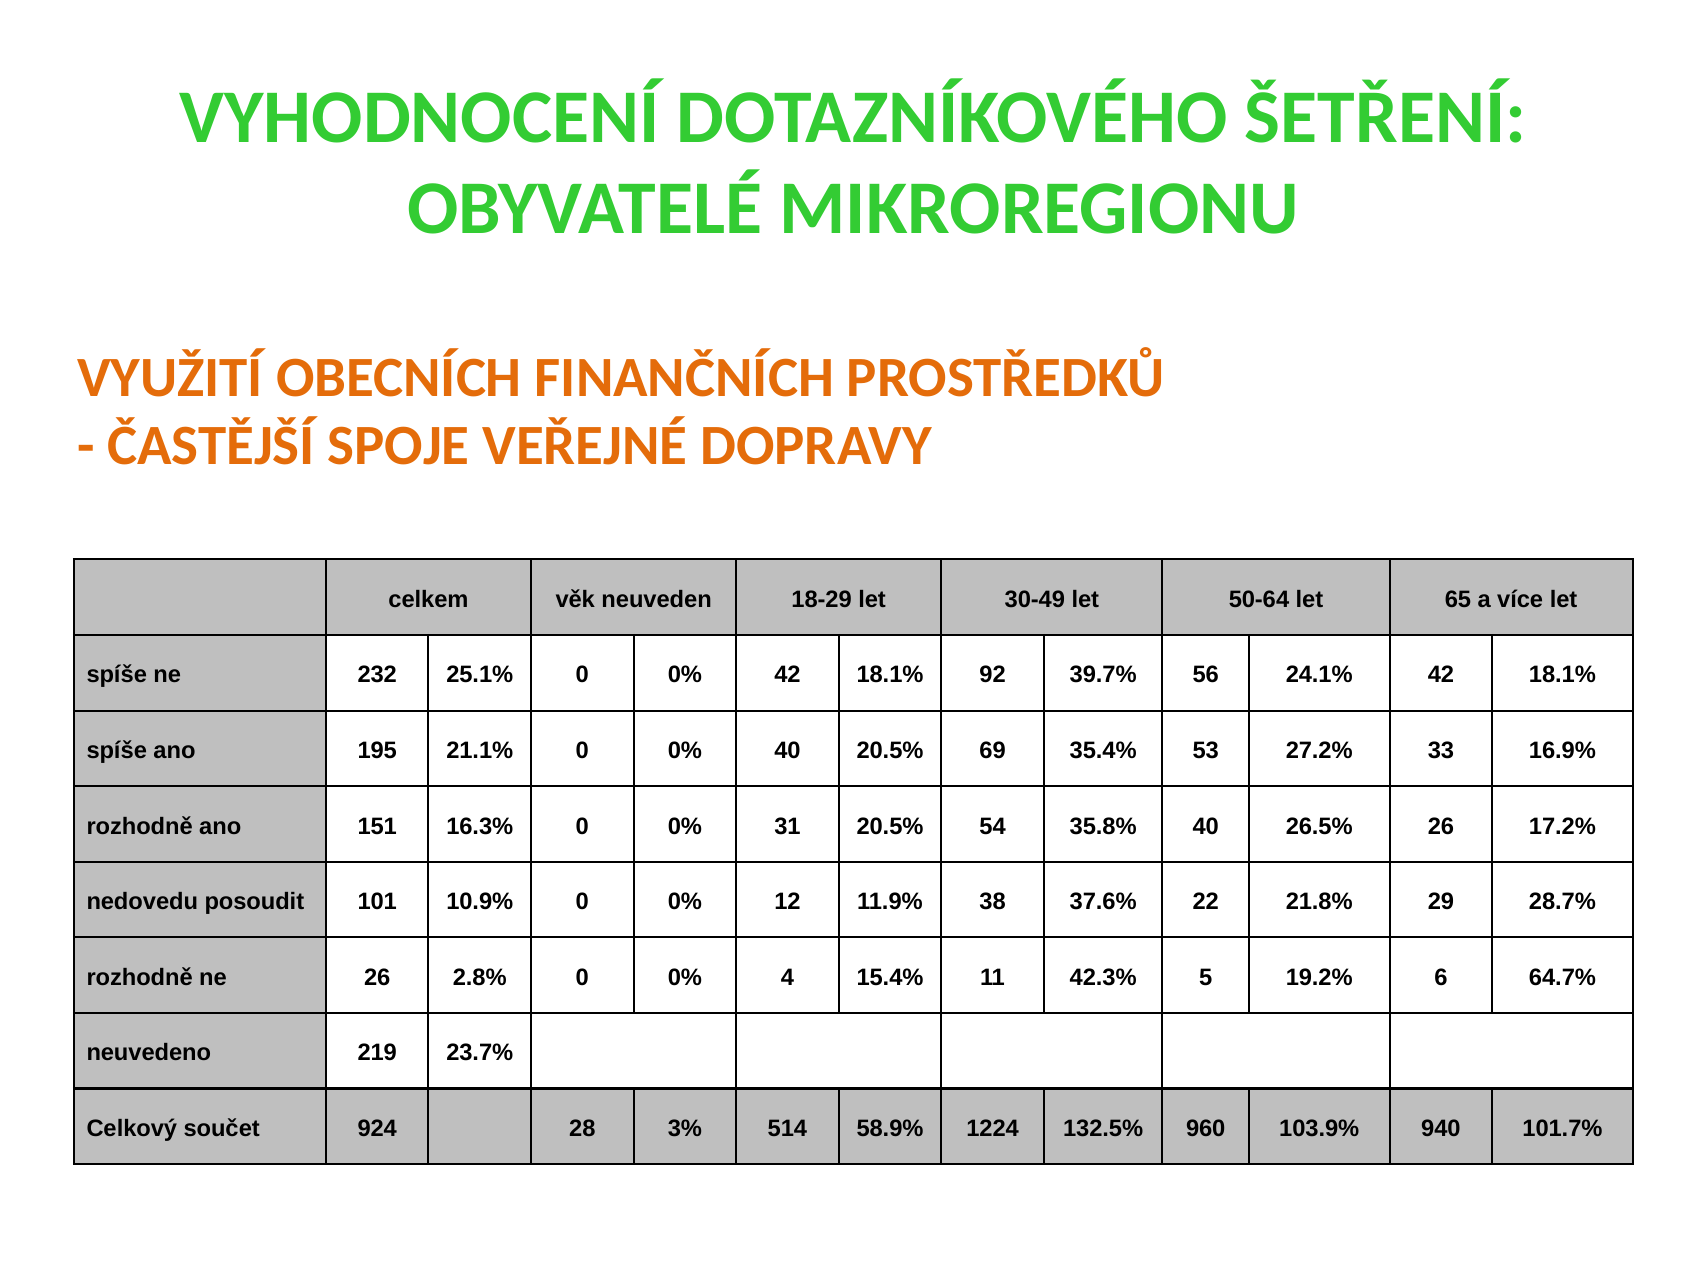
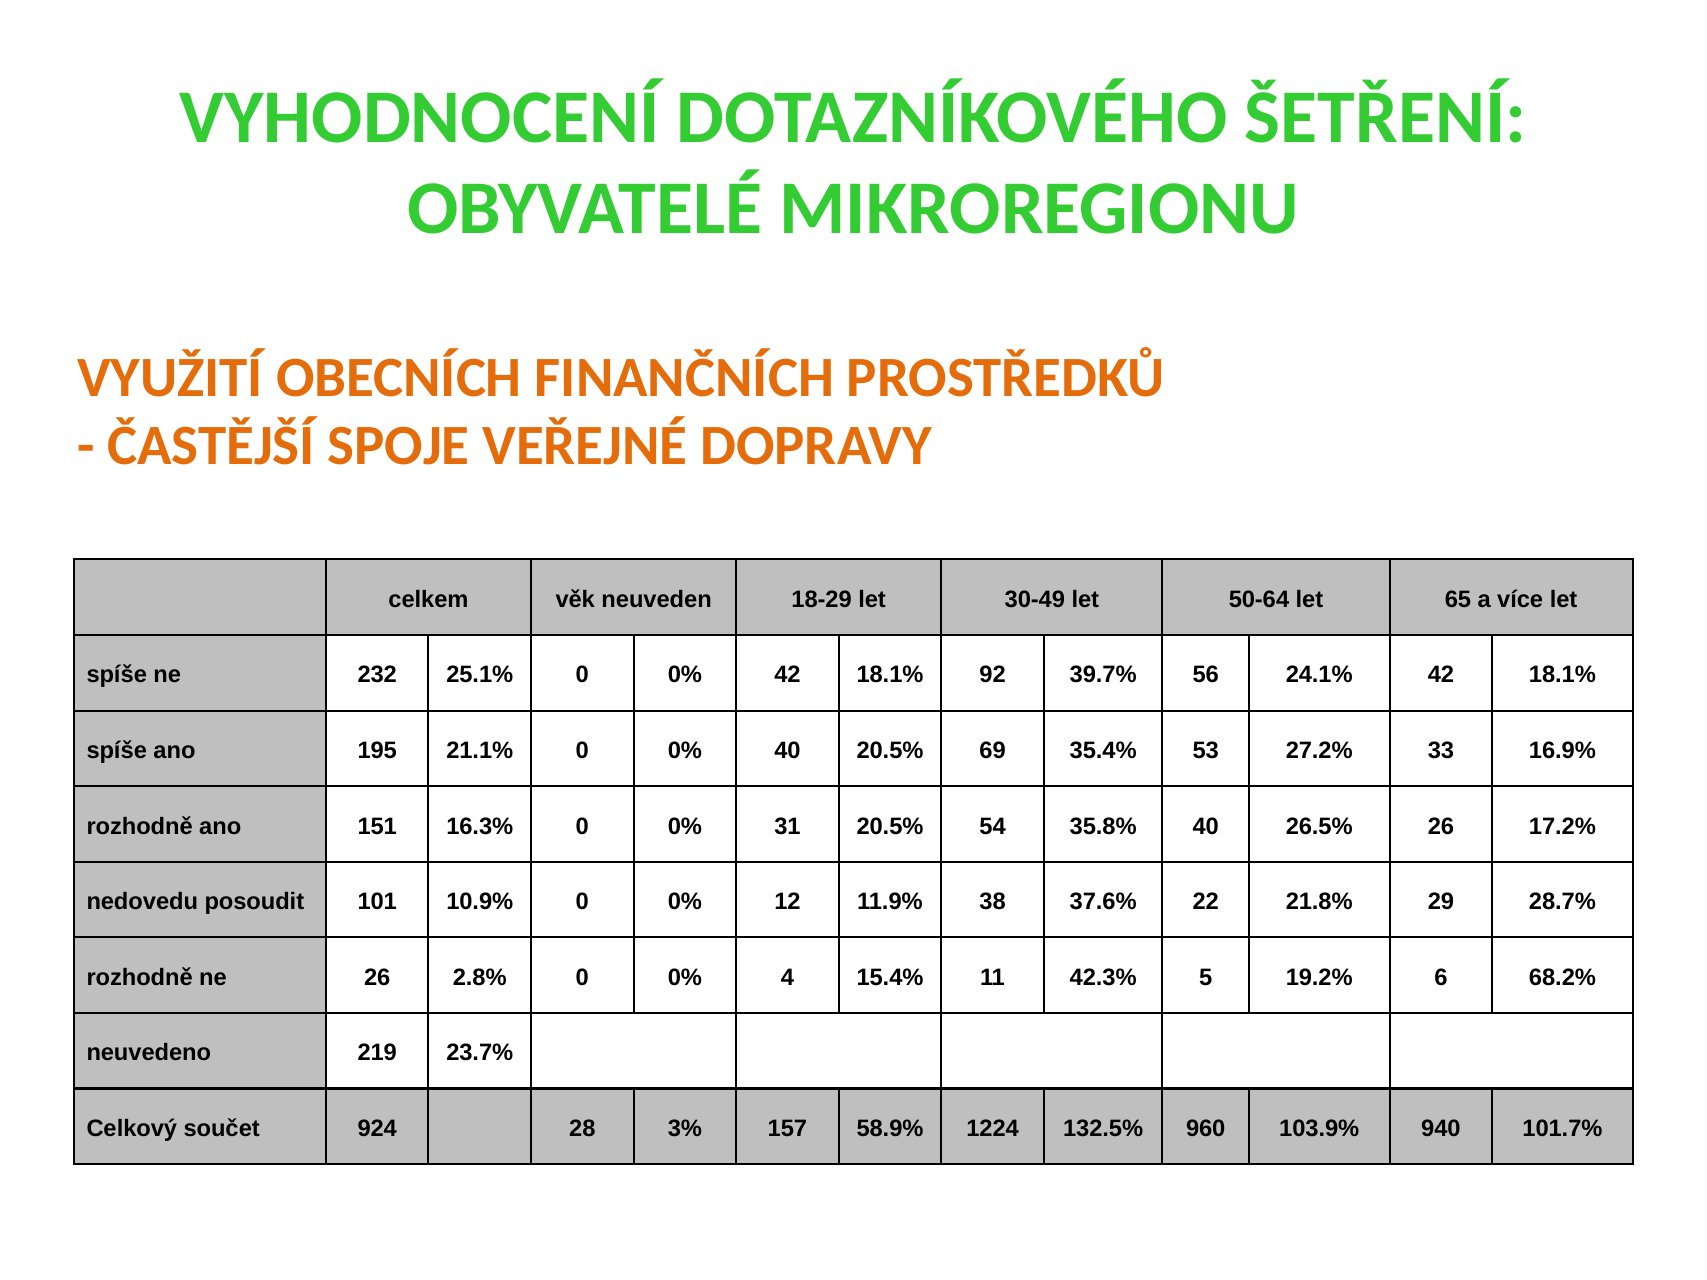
64.7%: 64.7% -> 68.2% (1562, 978)
514: 514 -> 157 (787, 1129)
